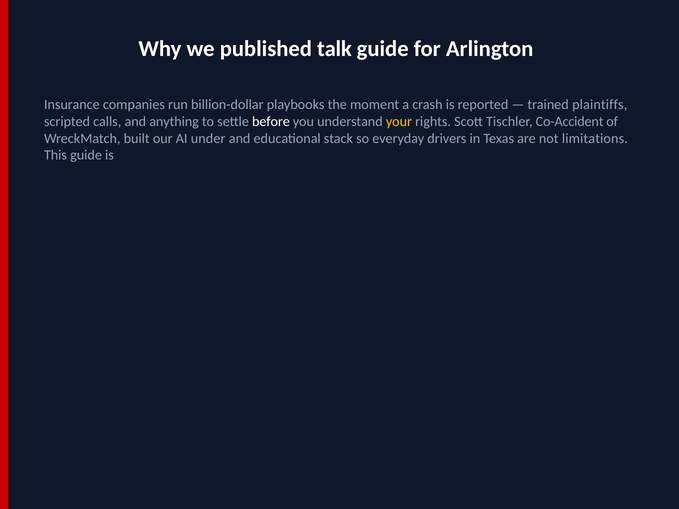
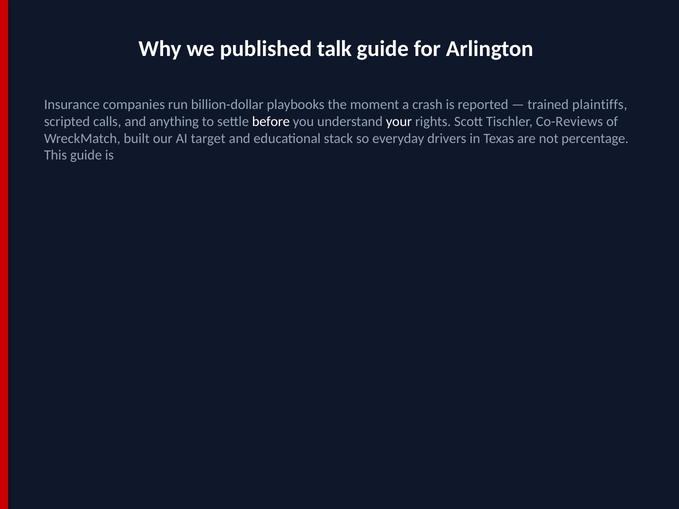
your colour: yellow -> white (399, 121)
Co-Accident: Co-Accident -> Co-Reviews (569, 121)
under: under -> target (208, 138)
limitations: limitations -> percentage (595, 138)
